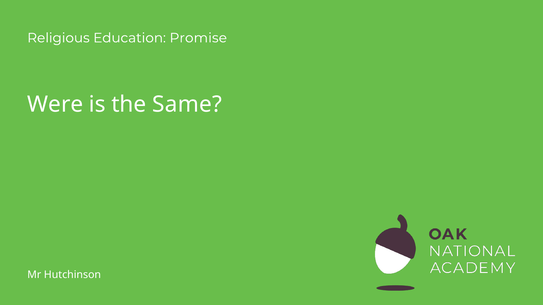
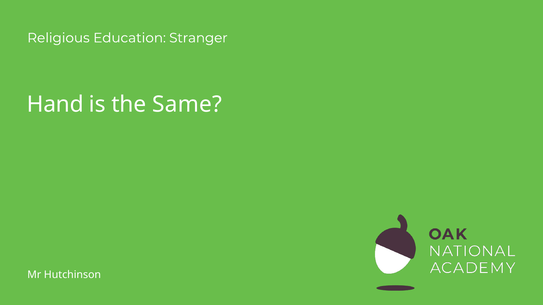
Promise: Promise -> Stranger (198, 38)
Were: Were -> Hand (55, 105)
